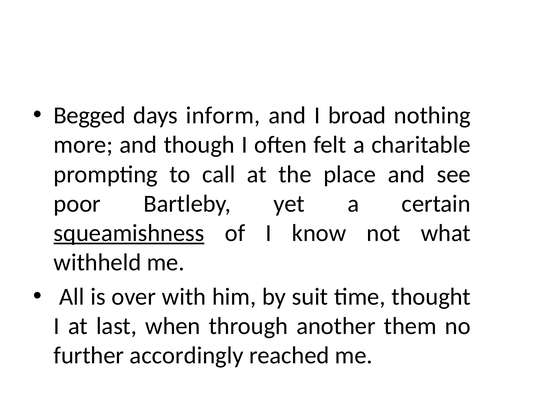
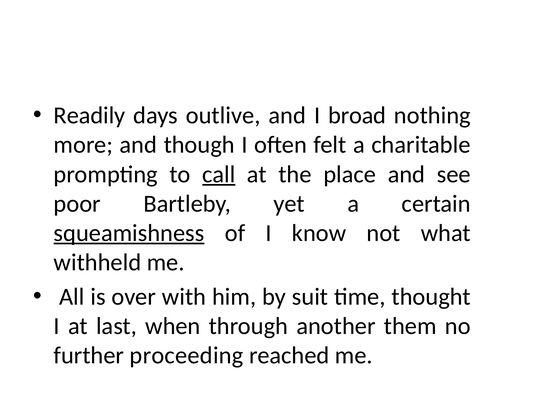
Begged: Begged -> Readily (89, 115)
inform: inform -> outlive (223, 115)
call underline: none -> present (219, 174)
accordingly: accordingly -> proceeding (187, 355)
